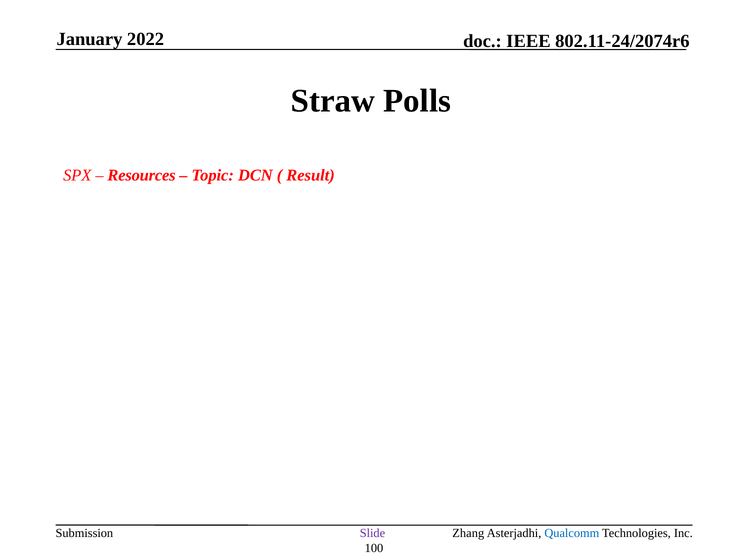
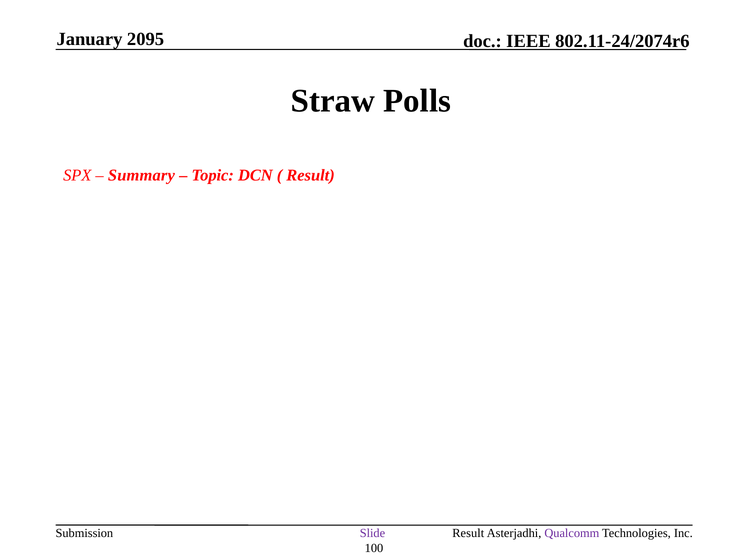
2022: 2022 -> 2095 (146, 39)
Resources: Resources -> Summary (141, 176)
Zhang: Zhang -> Result (468, 534)
Qualcomm colour: blue -> purple (572, 534)
